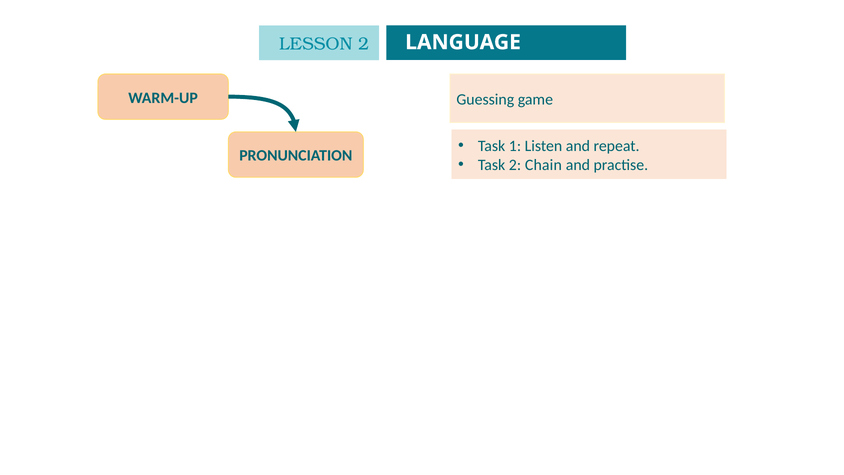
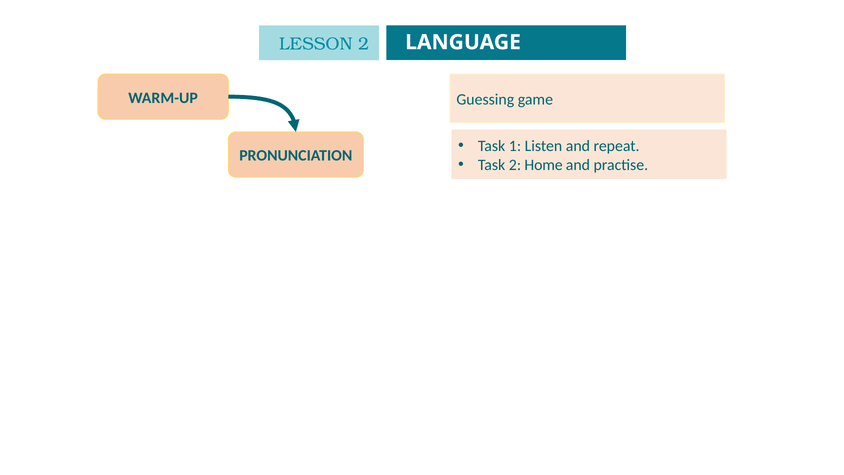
Chain: Chain -> Home (544, 165)
